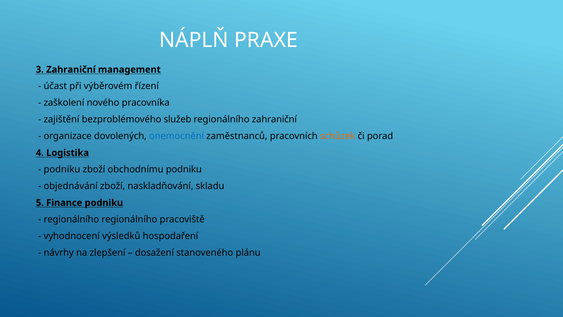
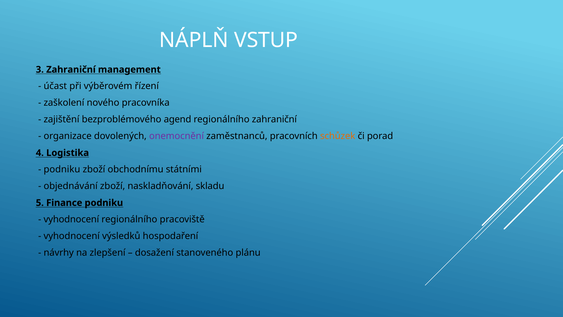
PRAXE: PRAXE -> VSTUP (266, 40)
služeb: služeb -> agend (178, 119)
onemocnění colour: blue -> purple (177, 136)
obchodnímu podniku: podniku -> státními (184, 169)
regionálního: regionálního -> vyhodnocení (71, 219)
